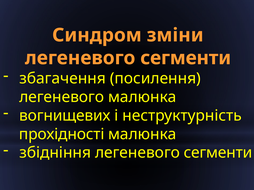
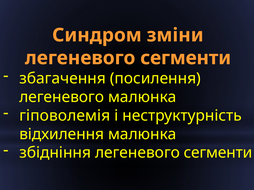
вогнищевих: вогнищевих -> гіповолемія (65, 116)
прохідності: прохідності -> відхилення (62, 134)
